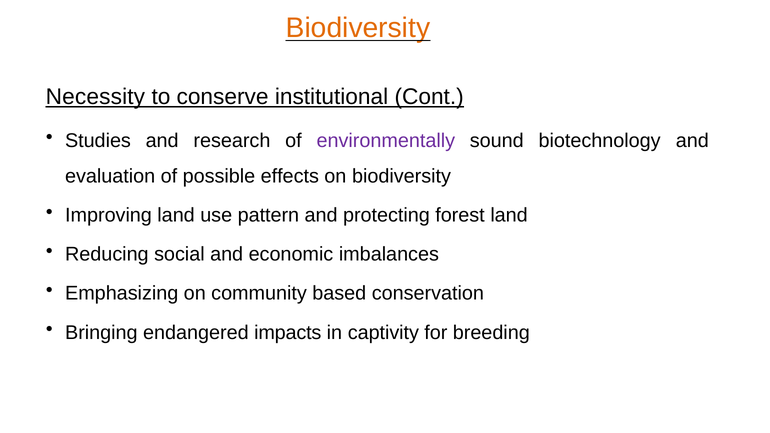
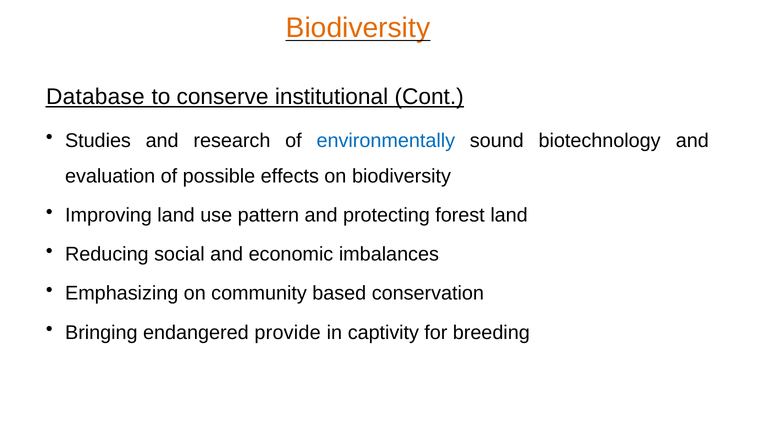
Necessity: Necessity -> Database (95, 97)
environmentally colour: purple -> blue (386, 141)
impacts: impacts -> provide (288, 333)
